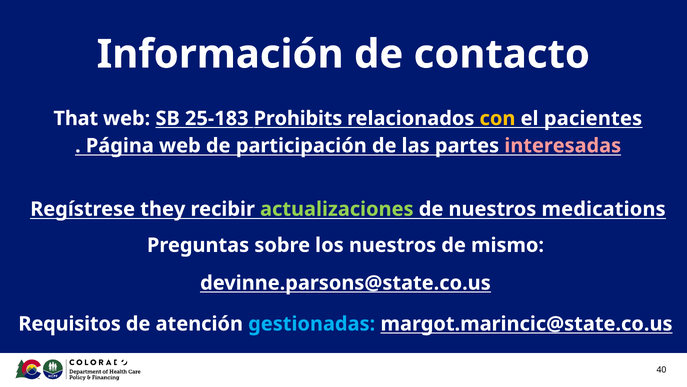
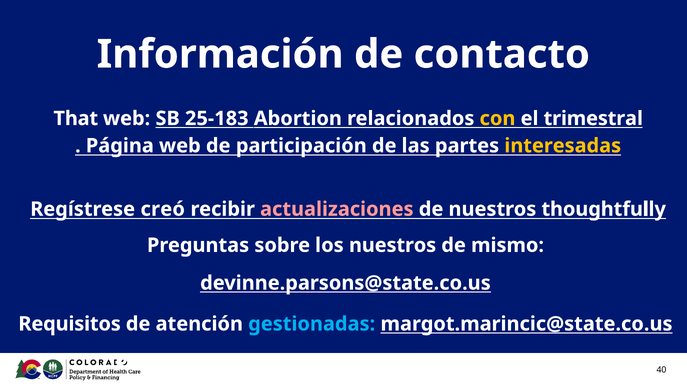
Prohibits: Prohibits -> Abortion (298, 118)
pacientes: pacientes -> trimestral (593, 118)
interesadas colour: pink -> yellow (563, 146)
they: they -> creó (163, 209)
actualizaciones colour: light green -> pink (337, 209)
medications: medications -> thoughtfully (604, 209)
